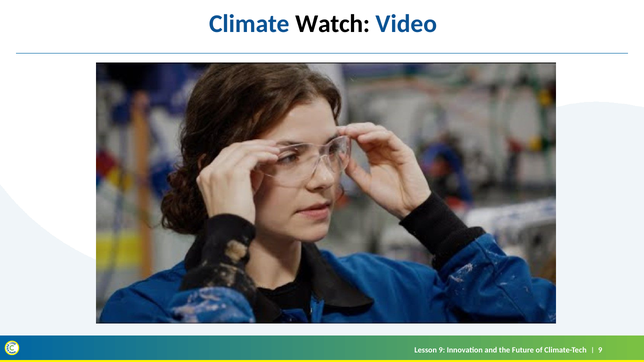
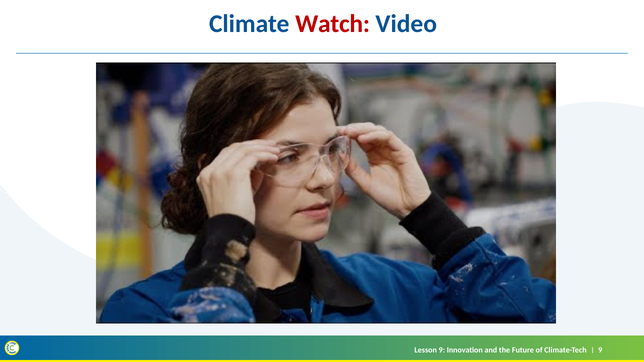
Watch colour: black -> red (333, 24)
